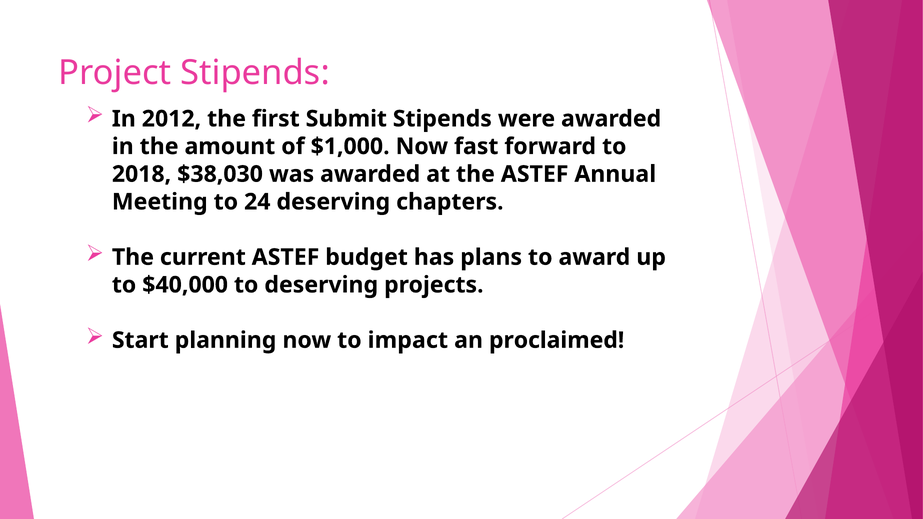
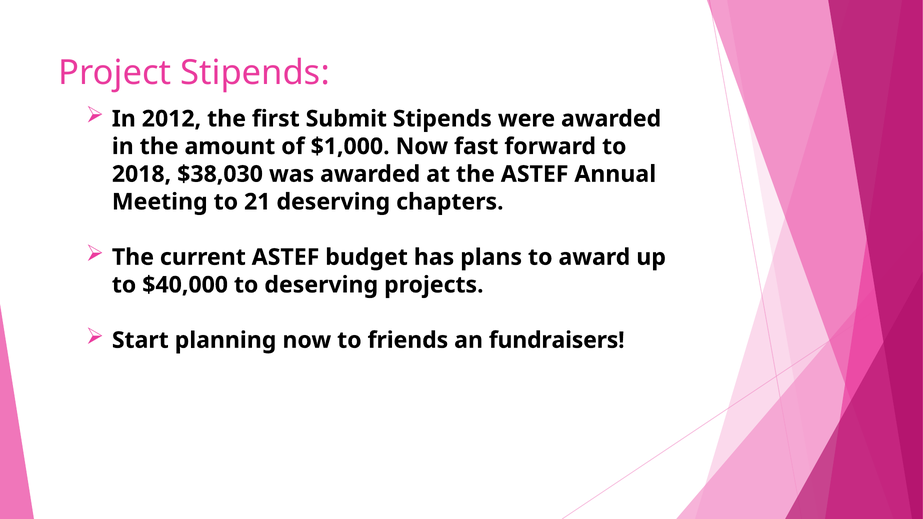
24: 24 -> 21 (257, 202)
impact: impact -> friends (408, 340)
proclaimed: proclaimed -> fundraisers (557, 340)
